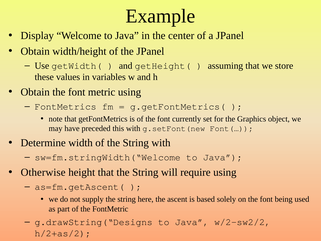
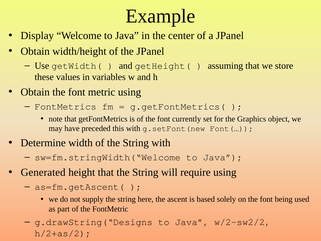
Otherwise: Otherwise -> Generated (43, 172)
